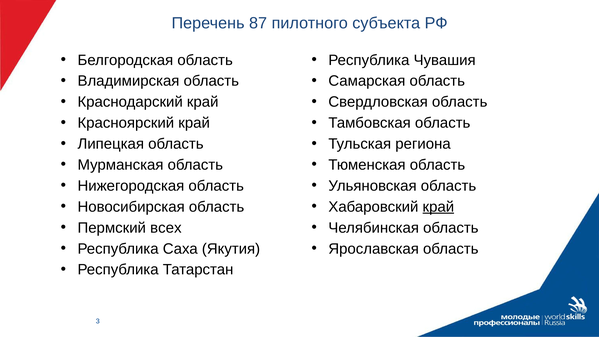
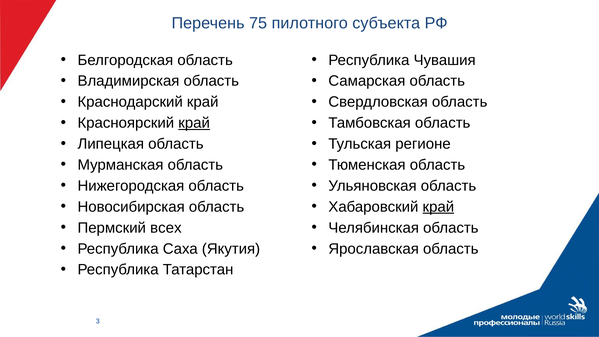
87: 87 -> 75 (258, 23)
край underline: none -> present (194, 123)
региона: региона -> регионе (423, 144)
